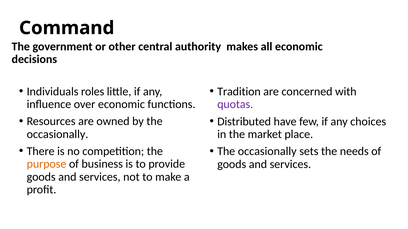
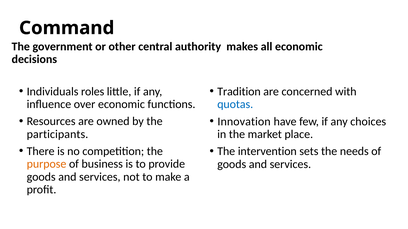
quotas colour: purple -> blue (235, 105)
Distributed: Distributed -> Innovation (244, 122)
occasionally: occasionally -> participants (57, 134)
occasionally: occasionally -> intervention (267, 152)
